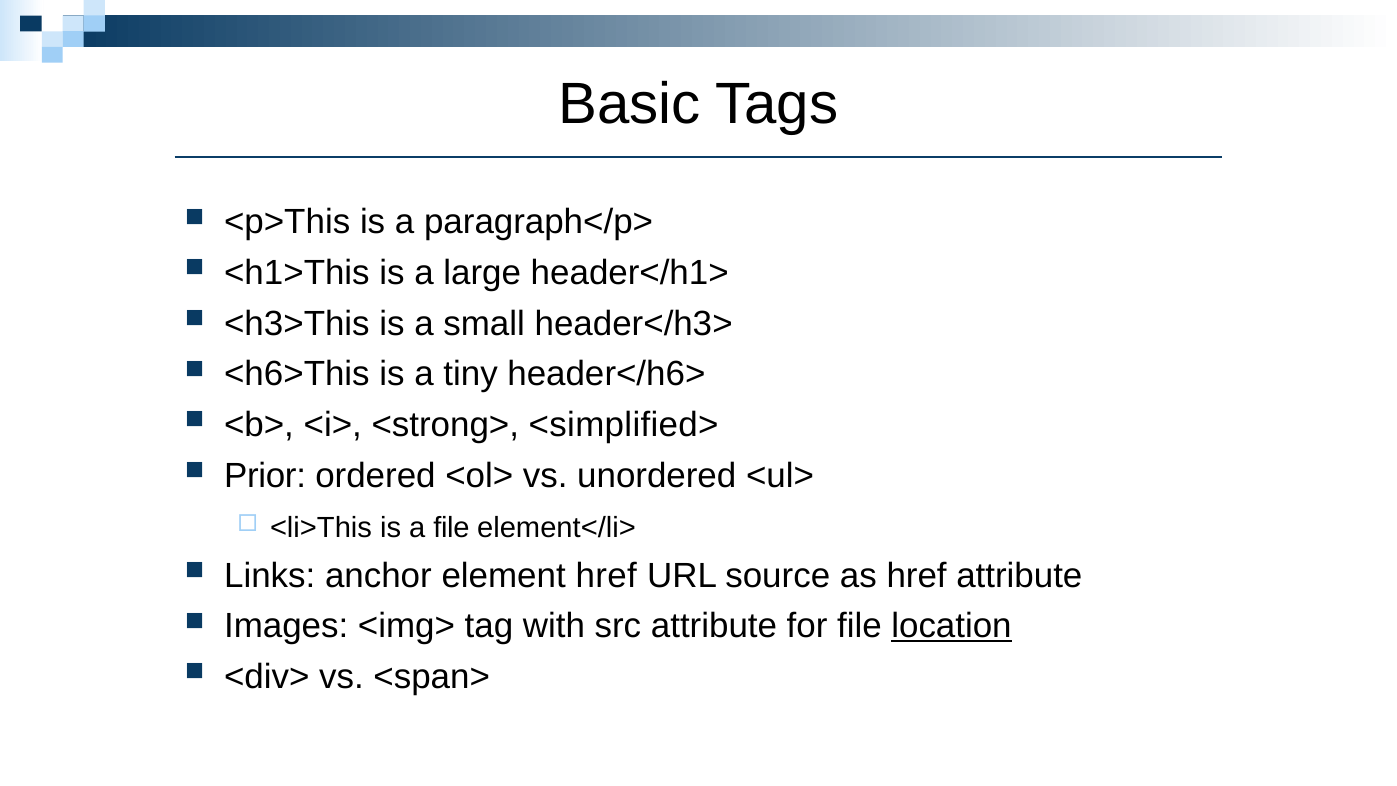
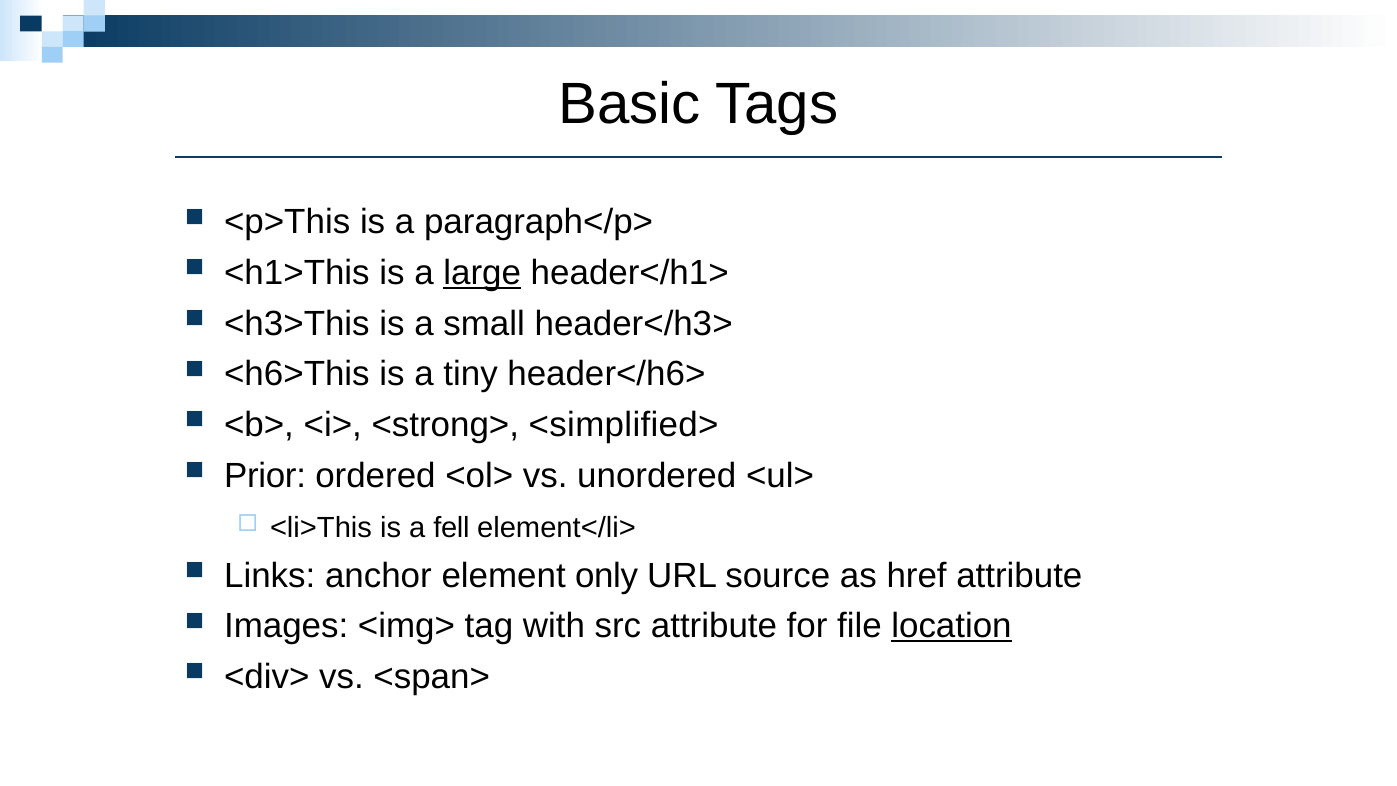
large underline: none -> present (482, 273)
a file: file -> fell (451, 528)
element href: href -> only (607, 576)
